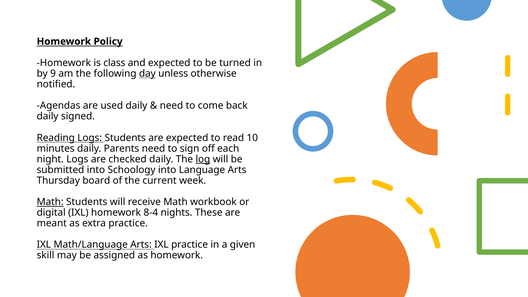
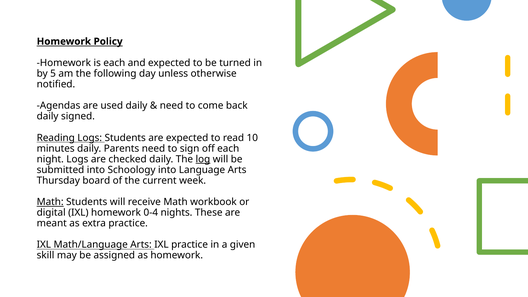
is class: class -> each (114, 63)
9: 9 -> 5 (53, 74)
day underline: present -> none (147, 74)
8-4: 8-4 -> 0-4 (151, 213)
